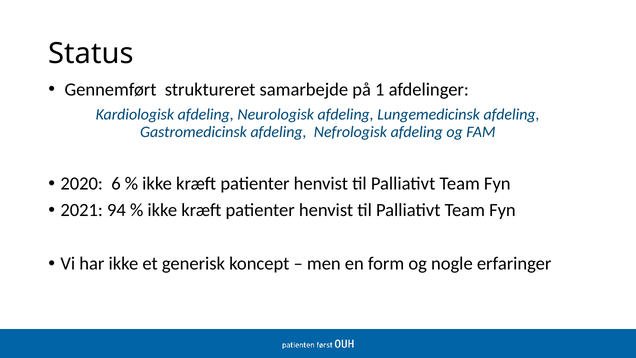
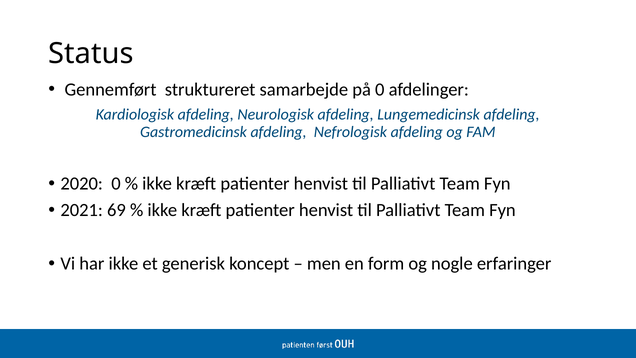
på 1: 1 -> 0 (380, 89)
2020 6: 6 -> 0 (116, 184)
94: 94 -> 69 (116, 210)
